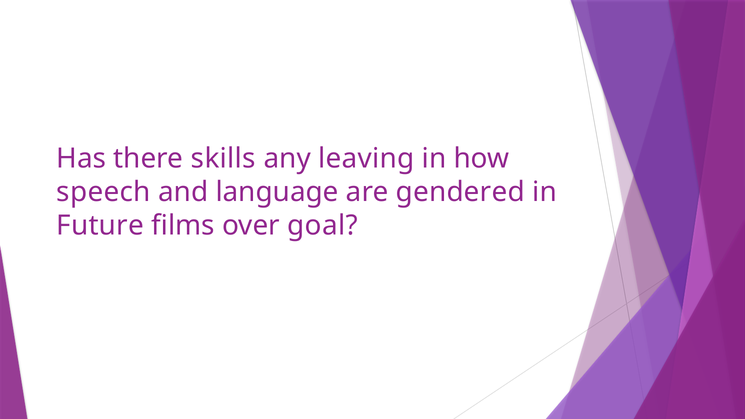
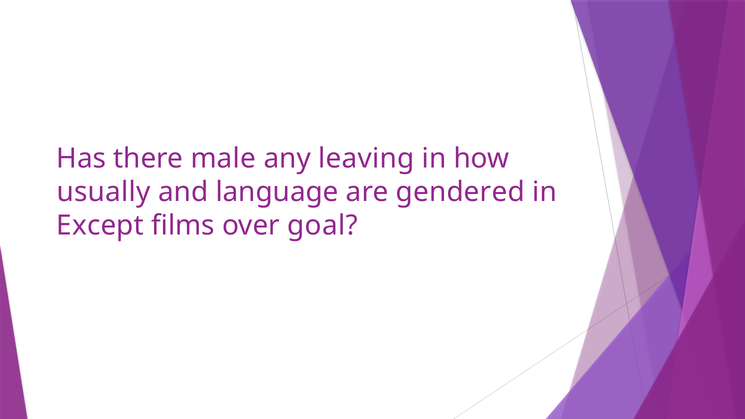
skills: skills -> male (223, 159)
speech: speech -> usually (104, 192)
Future: Future -> Except (100, 226)
